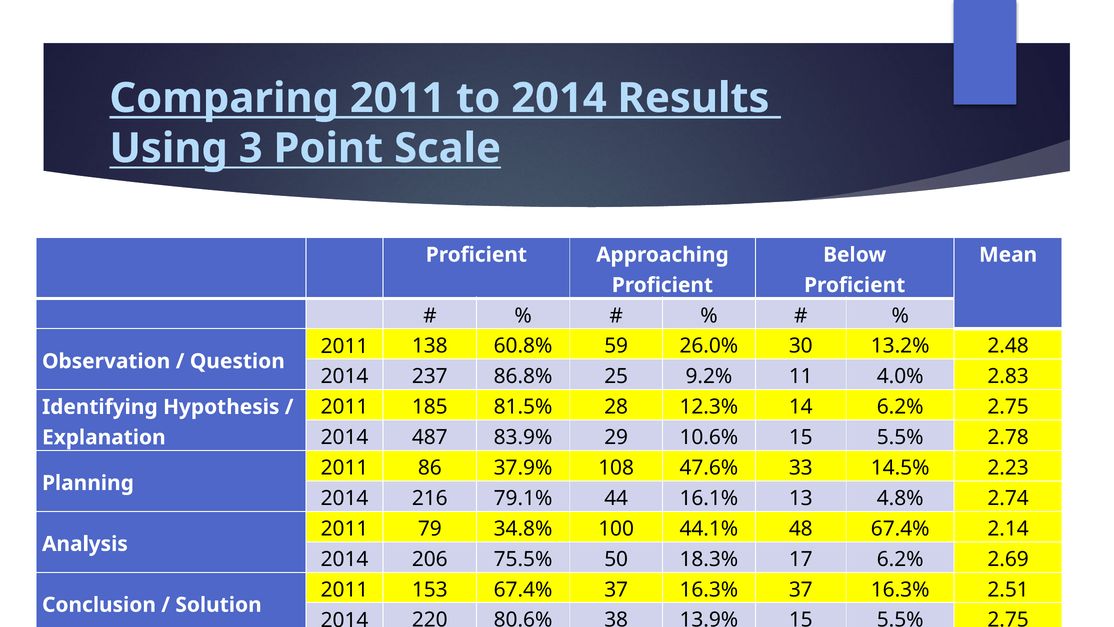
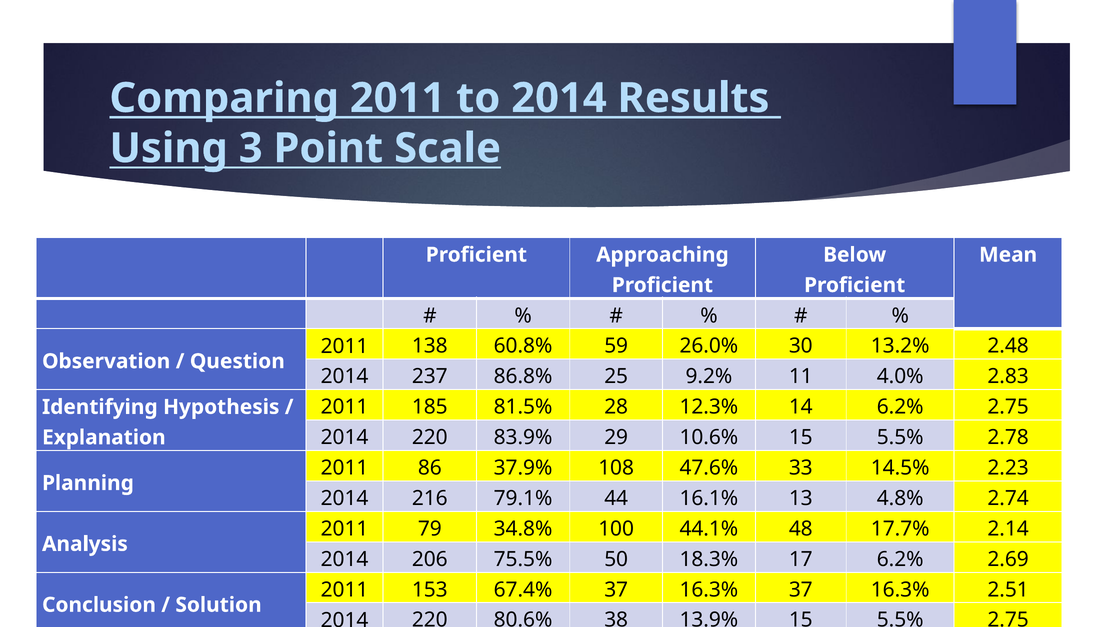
487: 487 -> 220 (430, 437)
48 67.4%: 67.4% -> 17.7% (900, 528)
